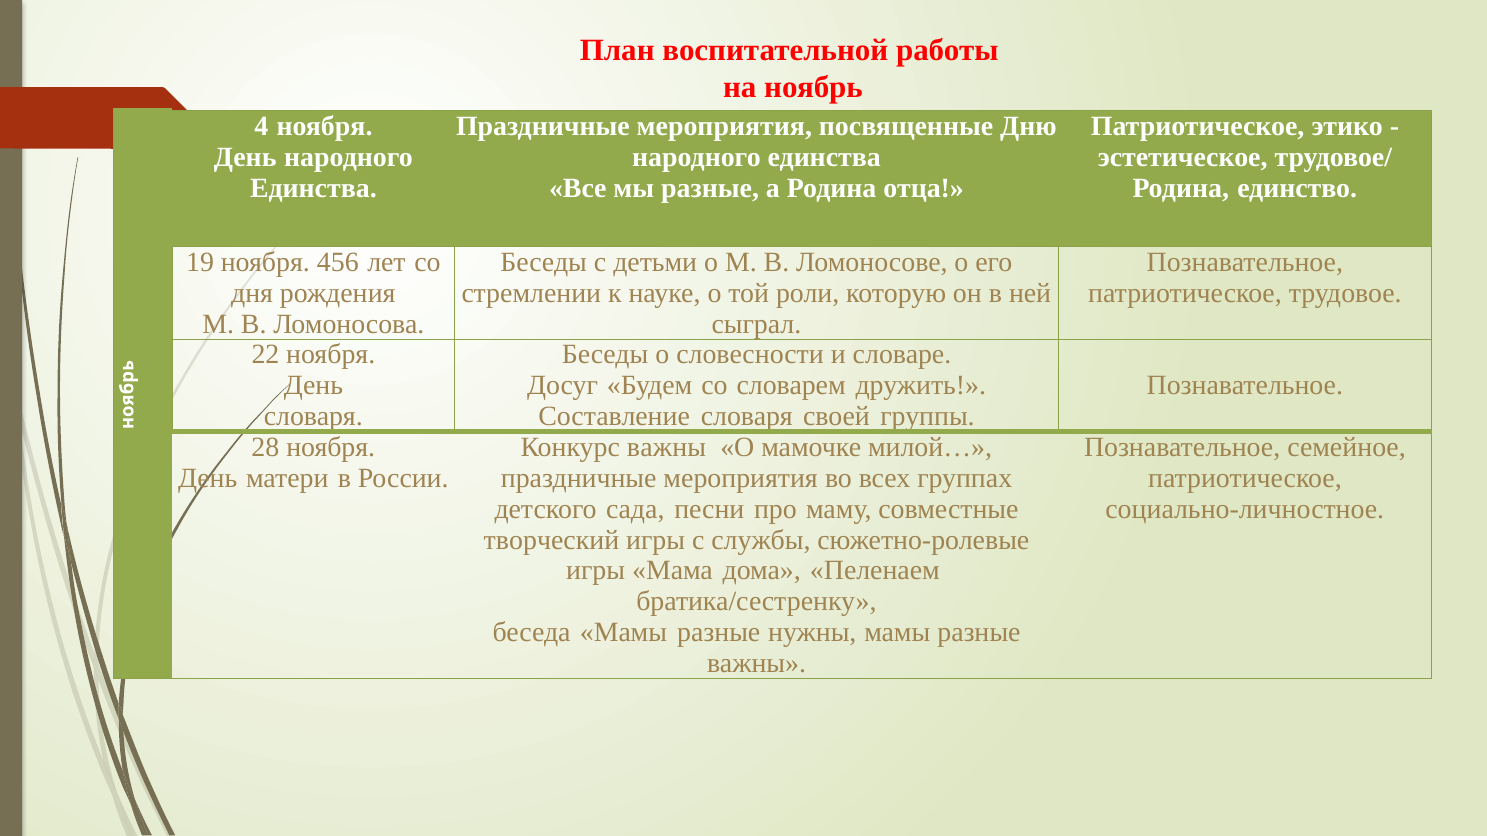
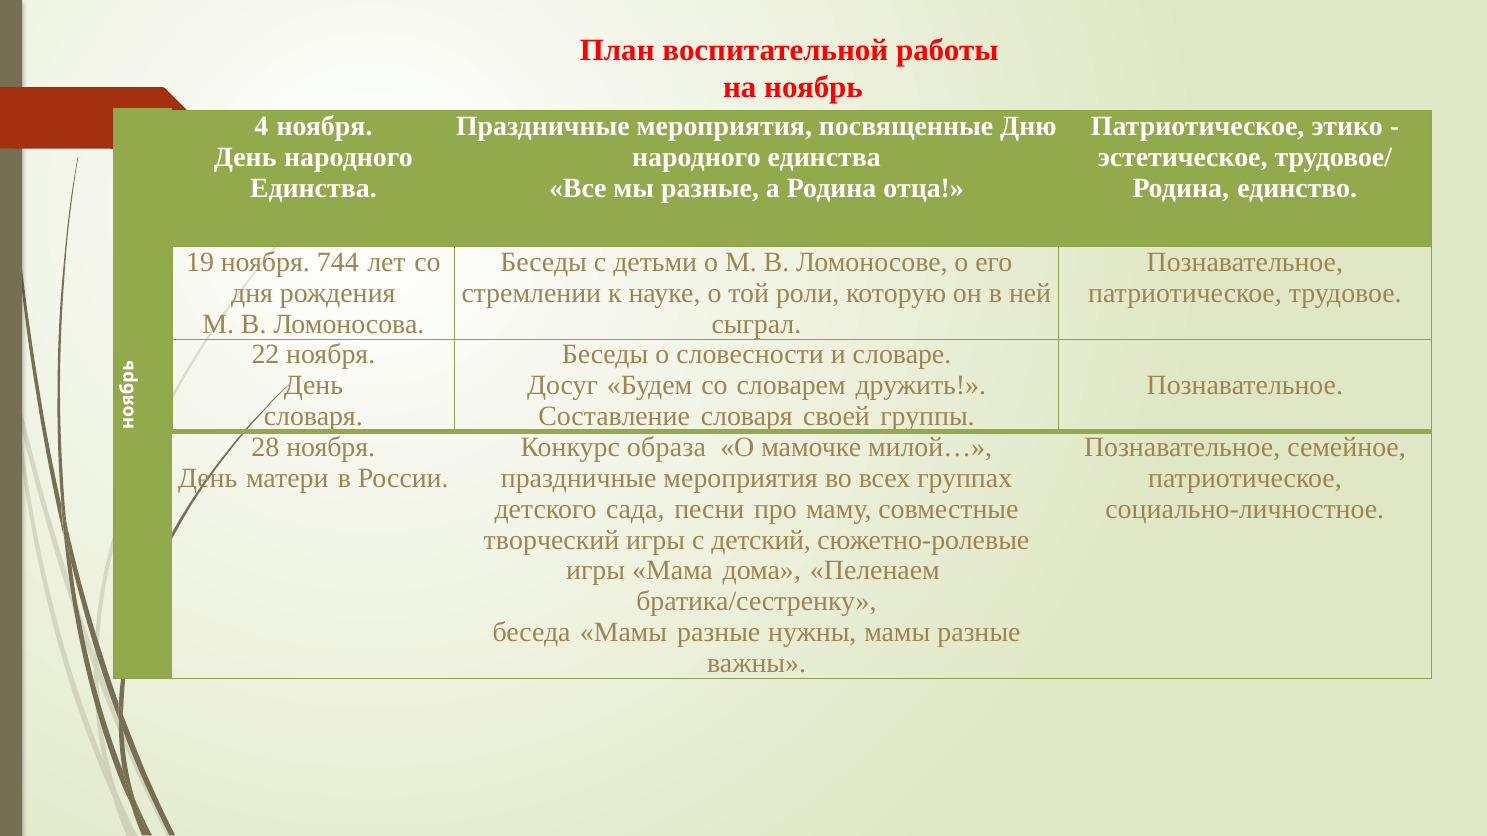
456: 456 -> 744 (338, 262)
Конкурс важны: важны -> образа (666, 448)
службы: службы -> детский (761, 540)
